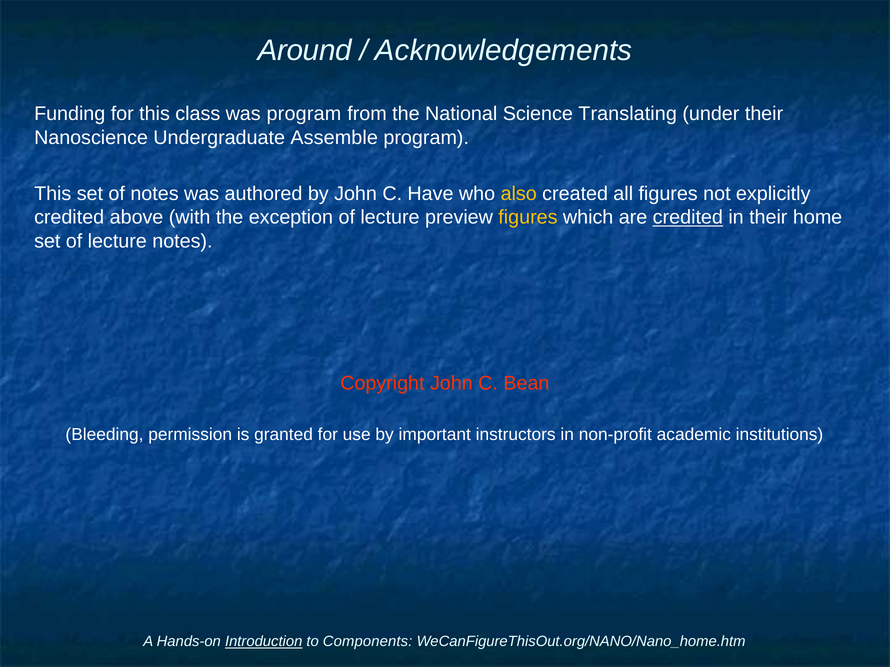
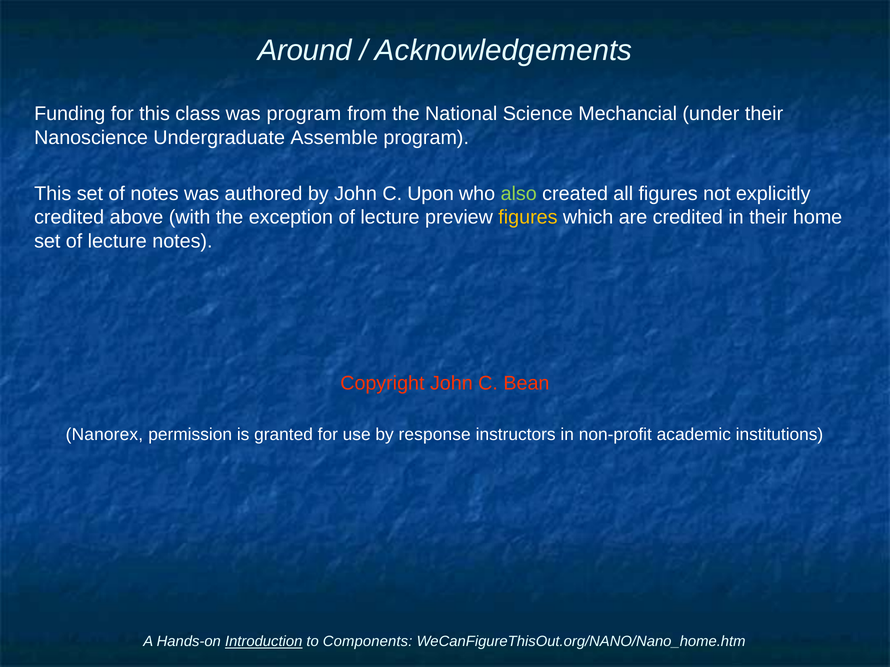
Translating: Translating -> Mechancial (628, 114)
Have: Have -> Upon (431, 194)
also colour: yellow -> light green (519, 194)
credited underline: present -> none (688, 218)
Bleeding: Bleeding -> Nanorex (104, 435)
important: important -> response (435, 435)
